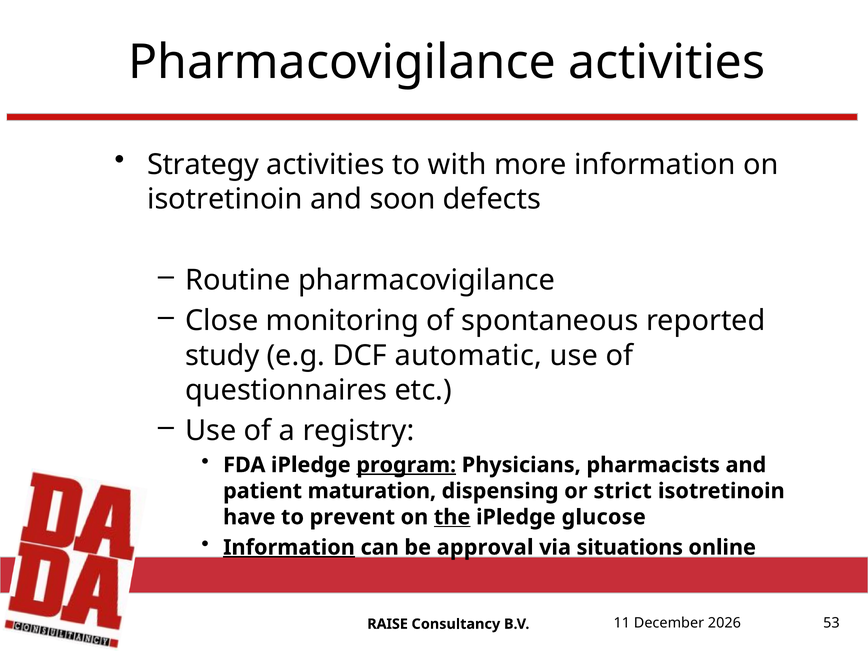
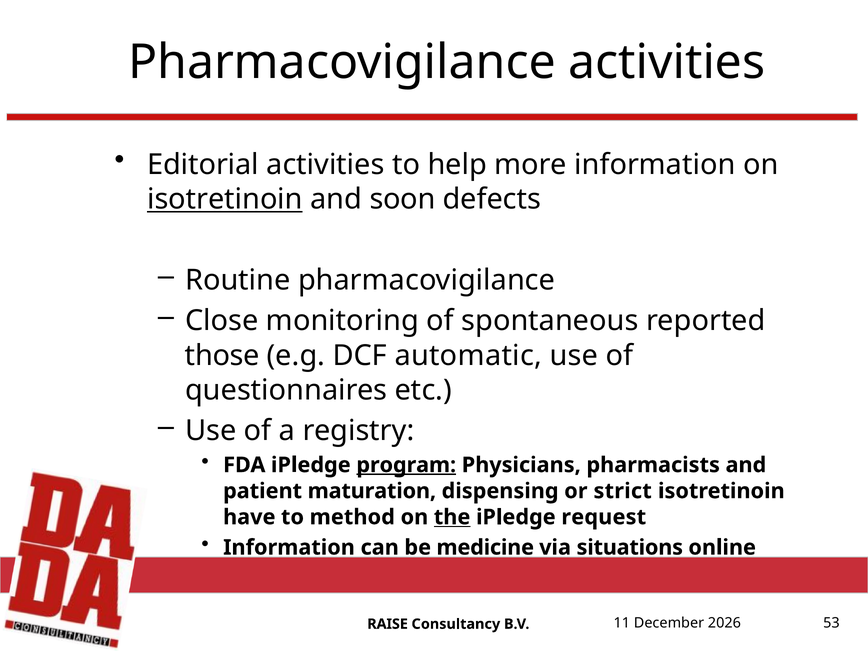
Strategy: Strategy -> Editorial (203, 165)
with: with -> help (457, 165)
isotretinoin underline: none -> present (225, 199)
study: study -> those (222, 356)
prevent: prevent -> method (352, 517)
glucose: glucose -> request (604, 517)
Information underline: present -> none (289, 547)
approval: approval -> medicine (485, 547)
